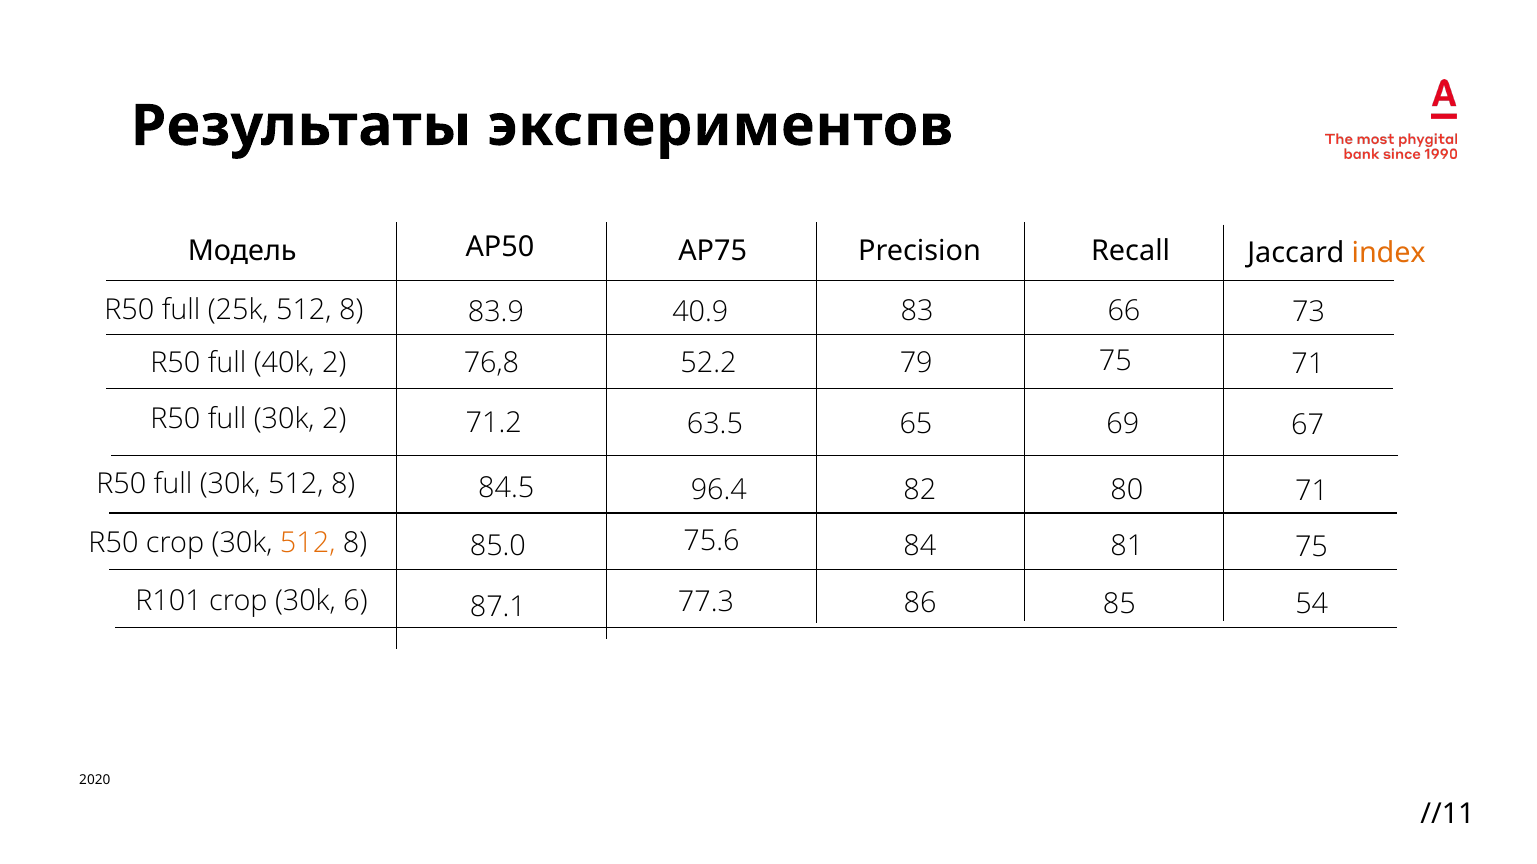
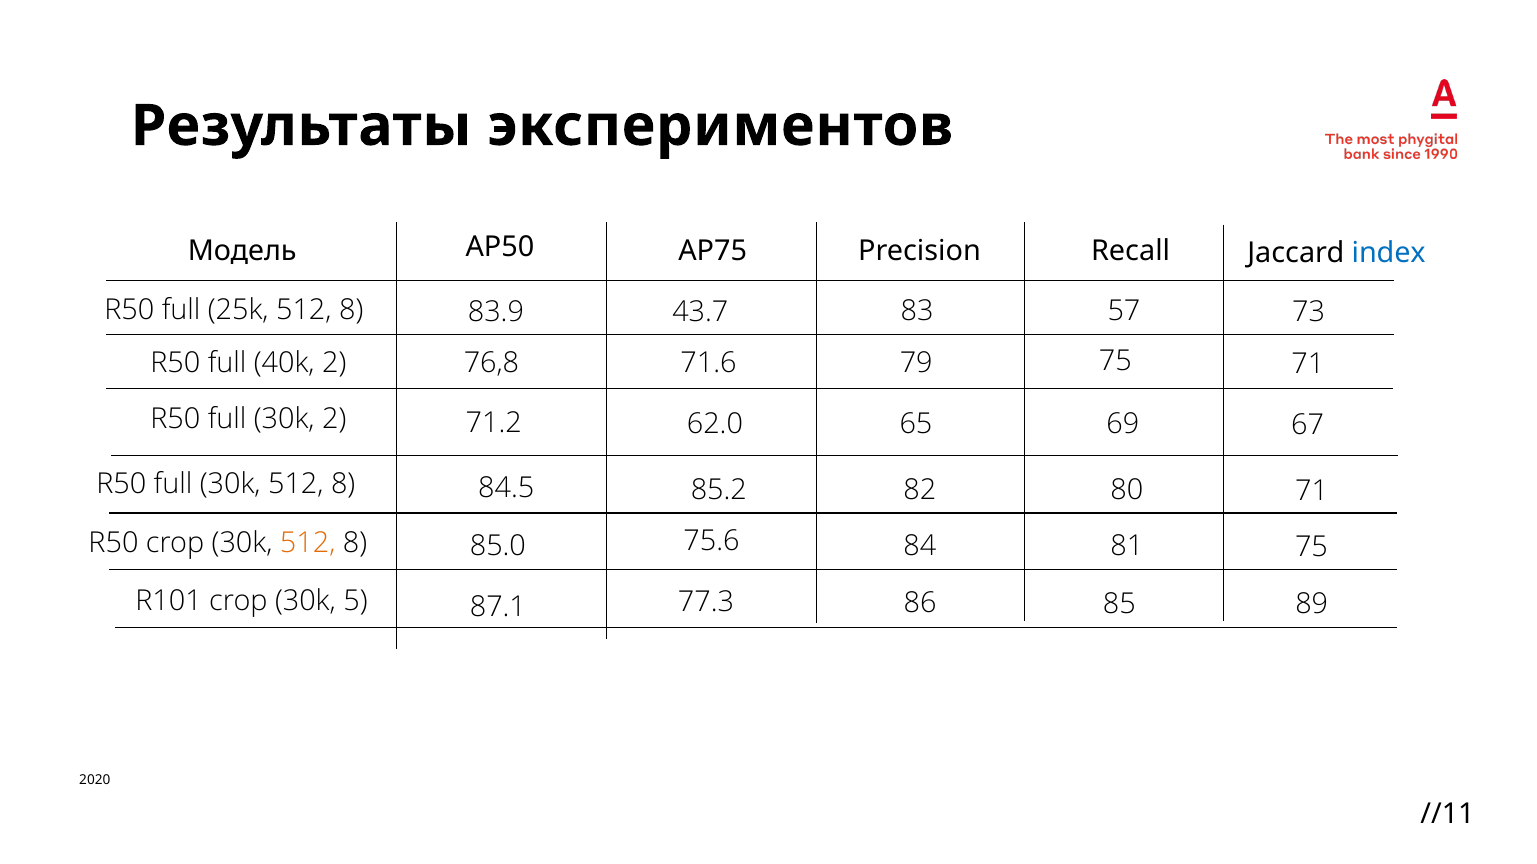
index colour: orange -> blue (1389, 253)
66: 66 -> 57 (1124, 311)
40.9: 40.9 -> 43.7 (700, 312)
52.2: 52.2 -> 71.6 (708, 363)
63.5: 63.5 -> 62.0 (715, 424)
96.4: 96.4 -> 85.2 (719, 490)
6: 6 -> 5 (355, 601)
54: 54 -> 89 (1312, 605)
